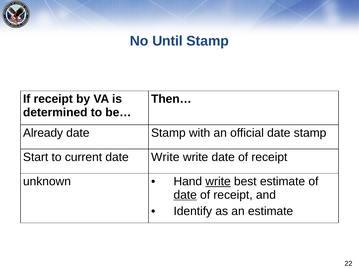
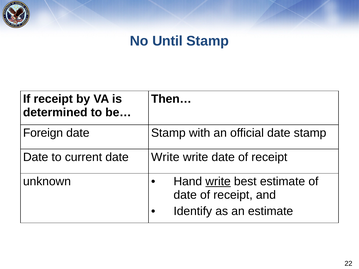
Already: Already -> Foreign (43, 133)
Start: Start -> Date (36, 157)
date underline: present -> none (185, 195)
